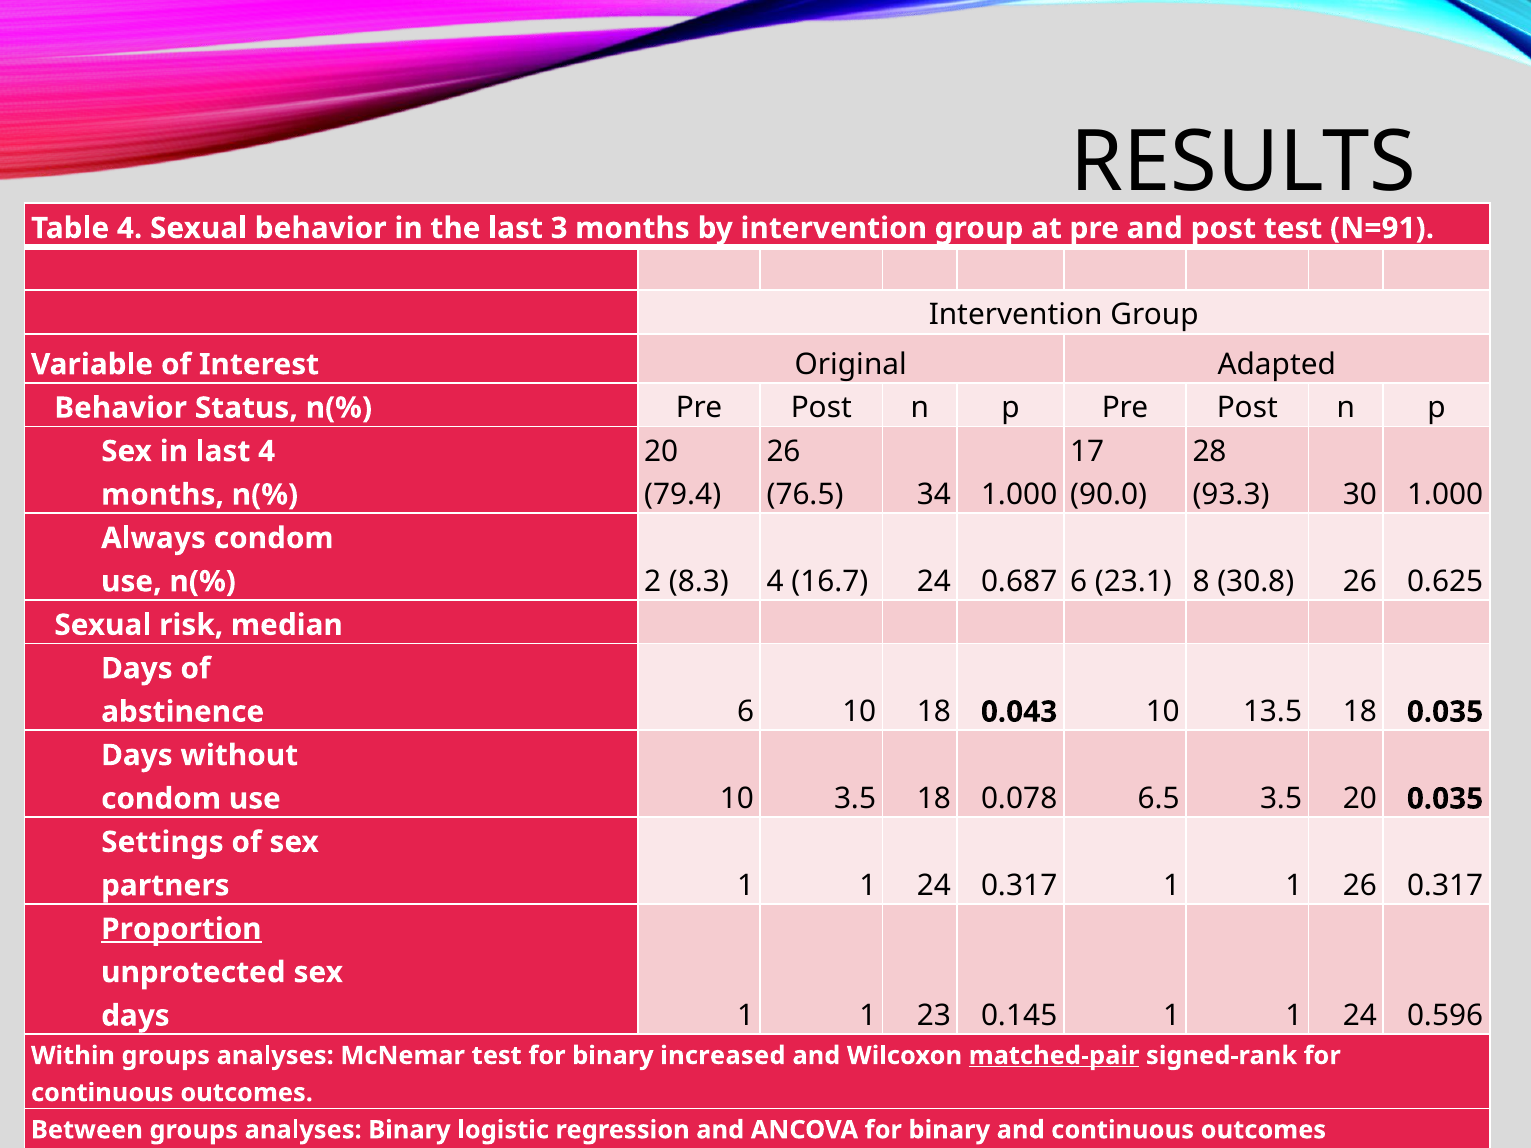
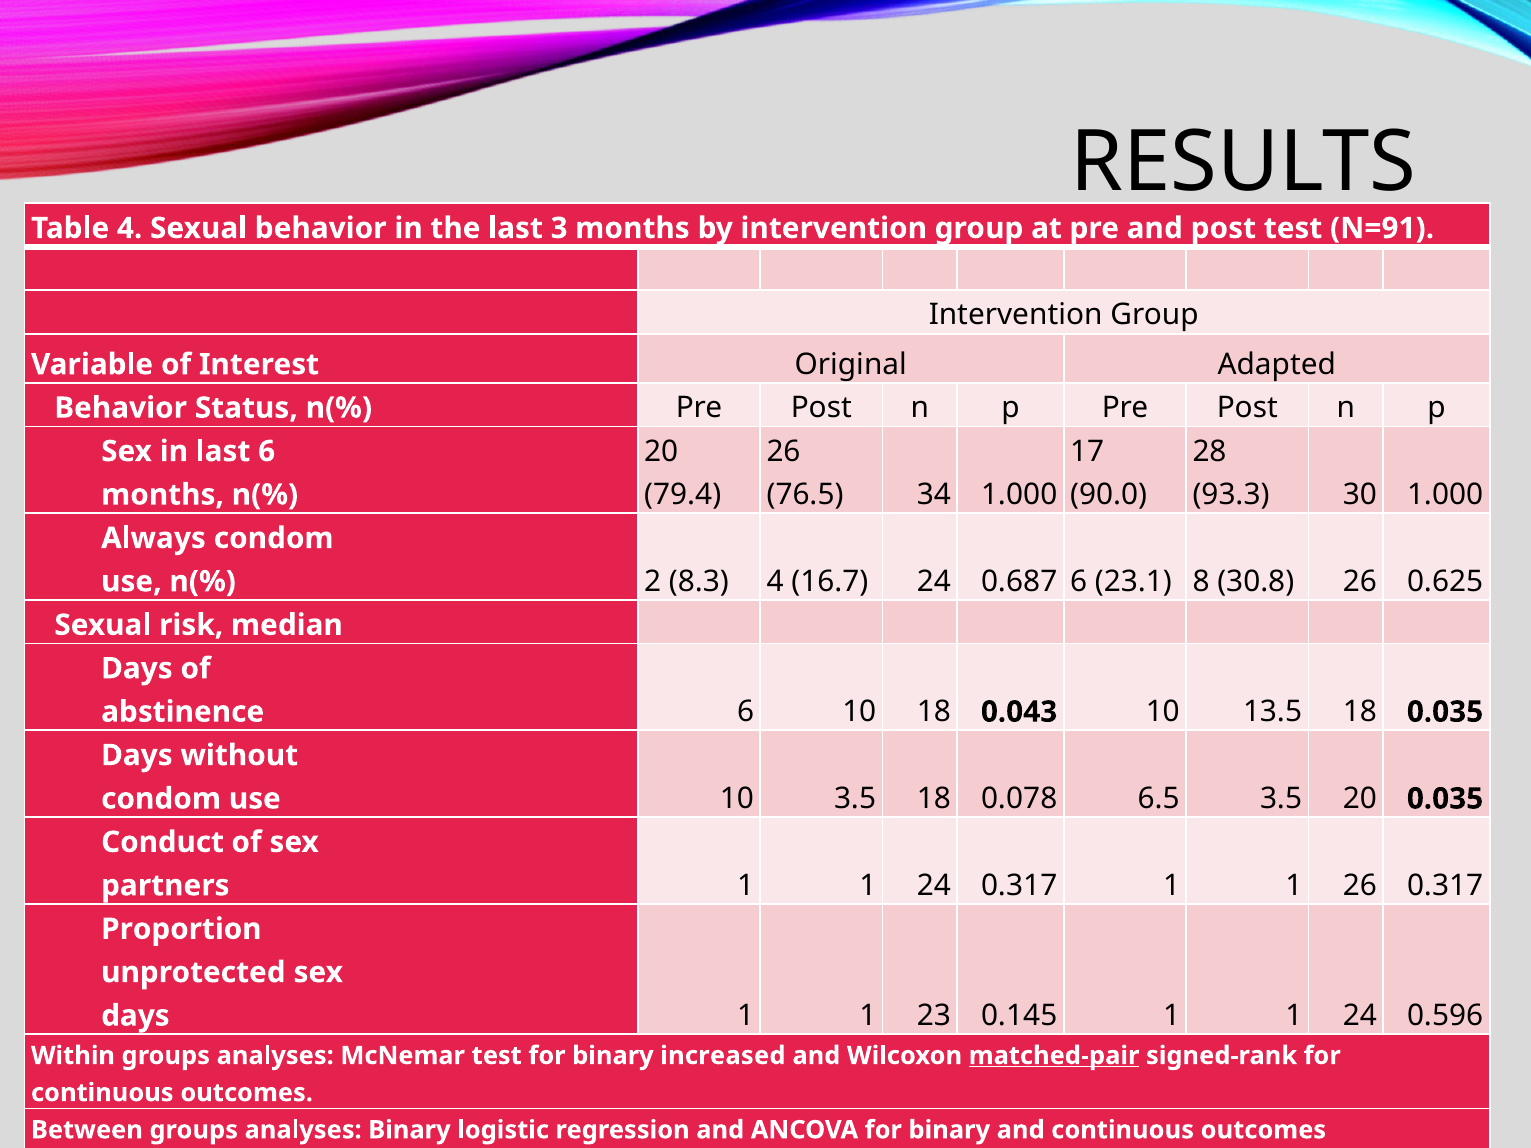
last 4: 4 -> 6 (267, 451)
Settings: Settings -> Conduct (163, 842)
Proportion underline: present -> none (181, 929)
